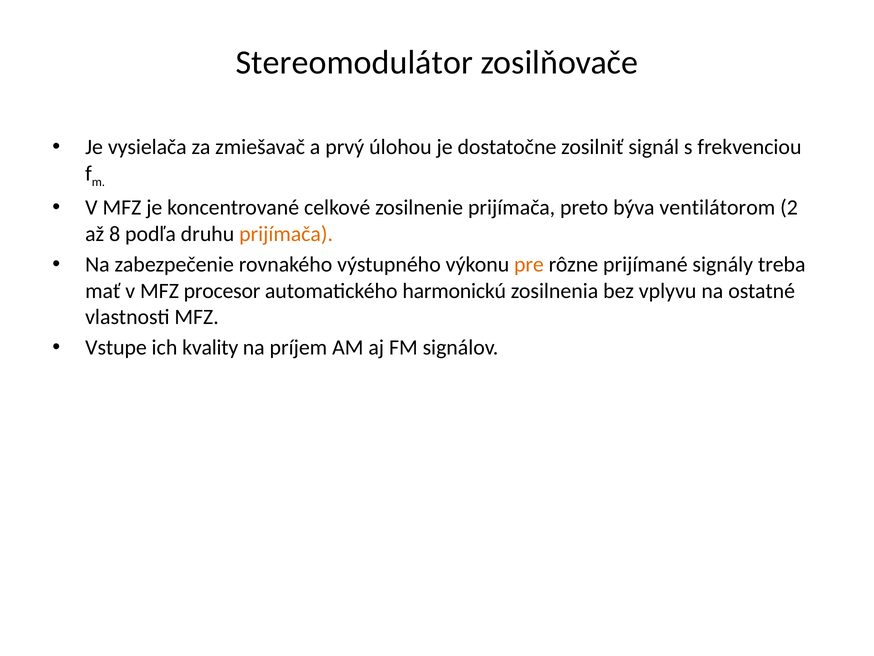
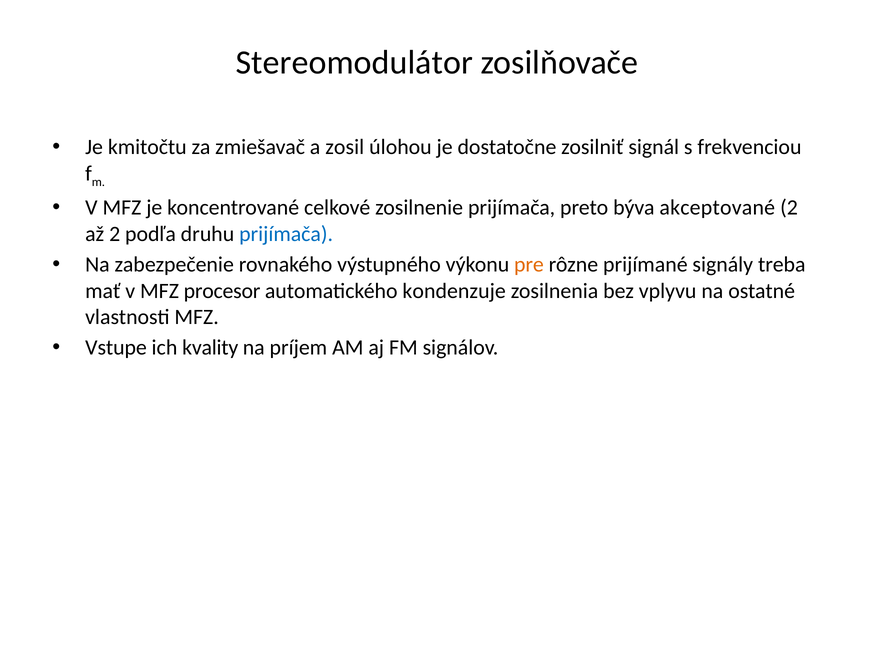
vysielača: vysielača -> kmitočtu (147, 147)
prvý: prvý -> zosil (345, 147)
ventilátorom: ventilátorom -> akceptované (717, 208)
až 8: 8 -> 2 (115, 234)
prijímača colour: orange -> blue (286, 234)
harmonickú: harmonickú -> kondenzuje (454, 291)
